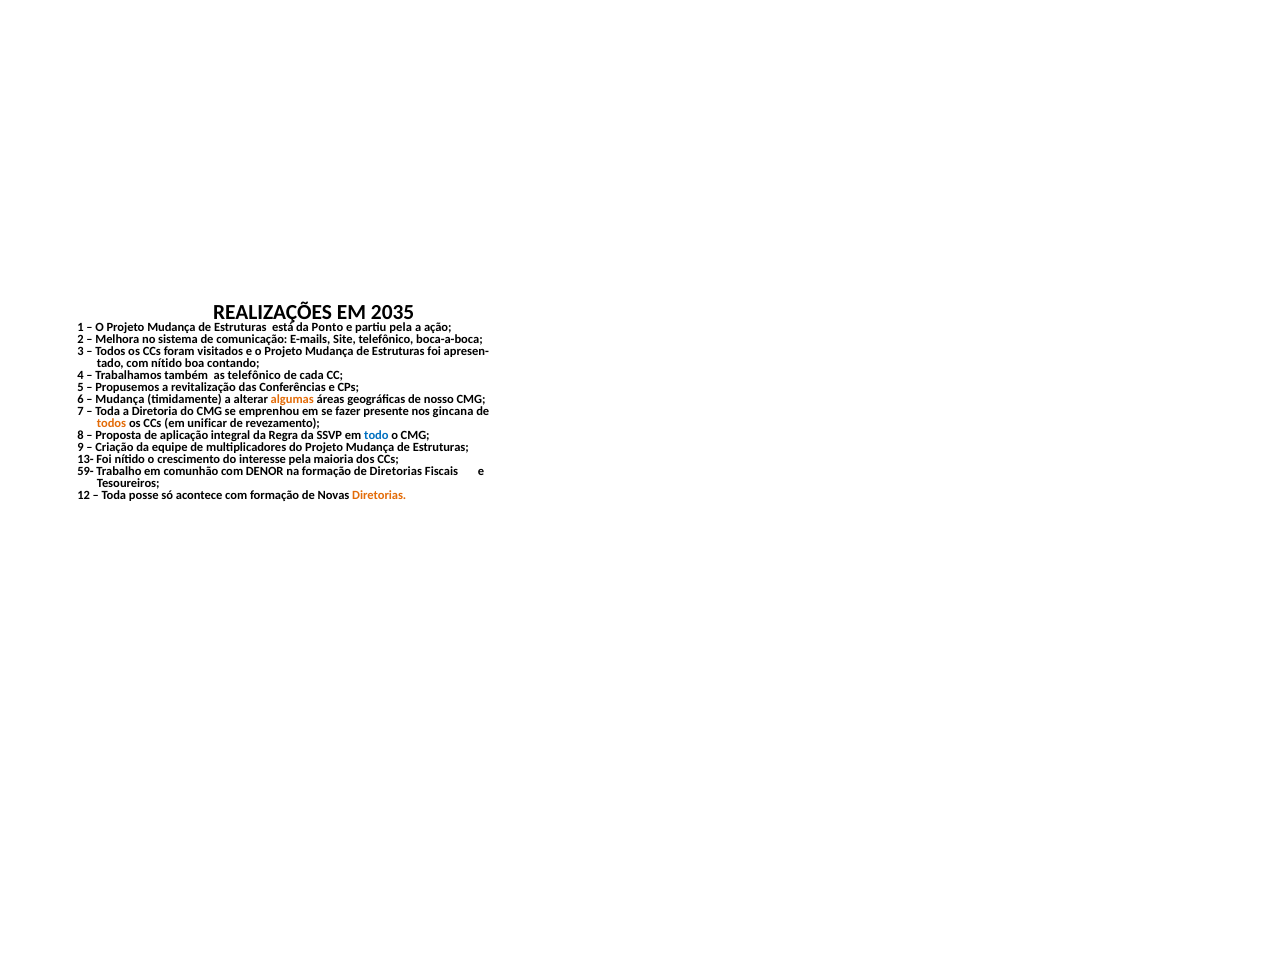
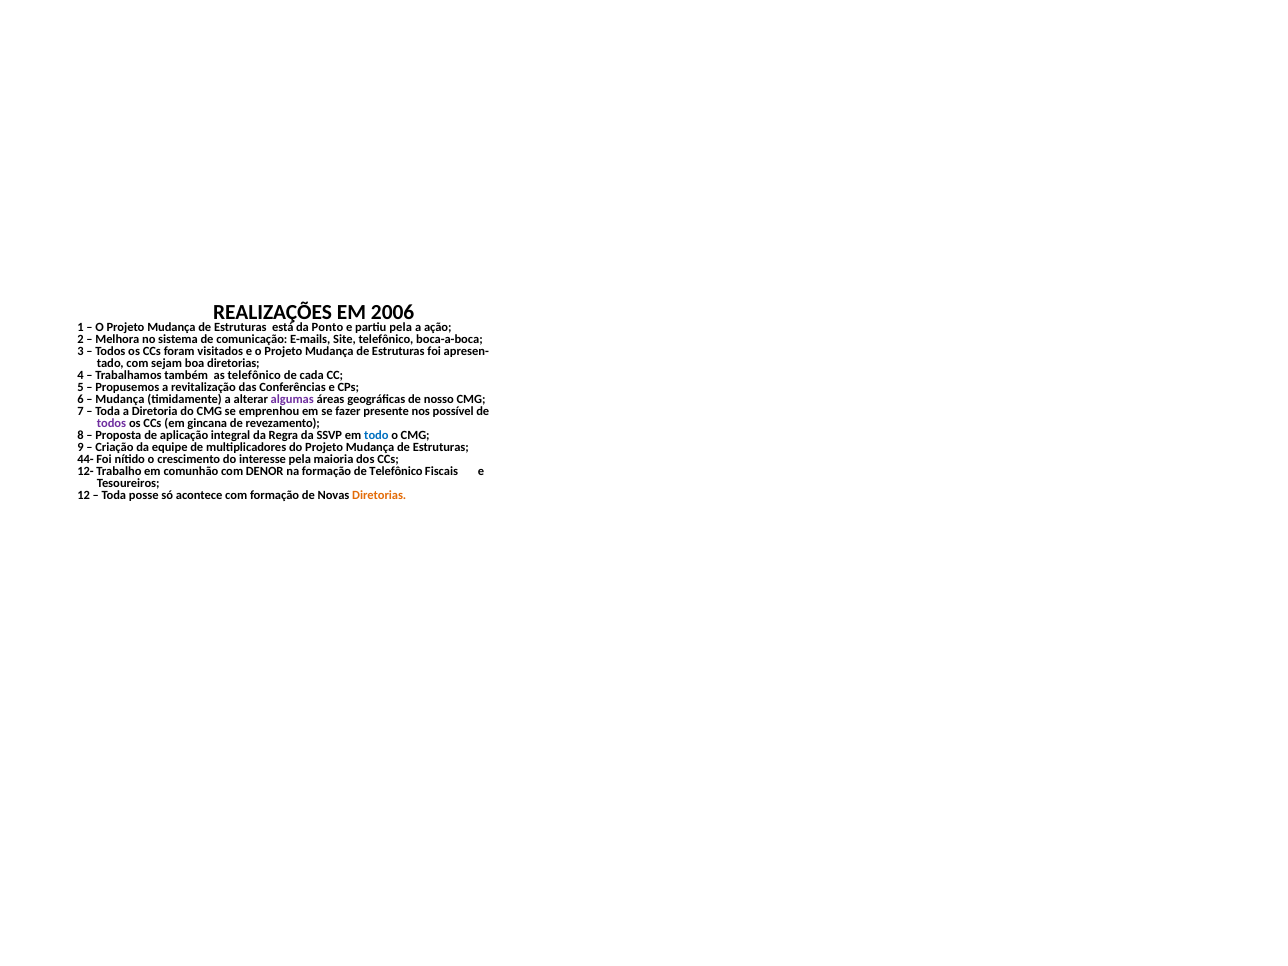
2035: 2035 -> 2006 (393, 312)
com nítido: nítido -> sejam (167, 363)
boa contando: contando -> diretorias (233, 363)
algumas colour: orange -> purple (292, 399)
gincana: gincana -> possível (453, 411)
todos colour: orange -> purple (111, 423)
unificar: unificar -> gincana (207, 423)
13-: 13- -> 44- (85, 460)
59-: 59- -> 12- (85, 472)
de Diretorias: Diretorias -> Telefônico (396, 472)
